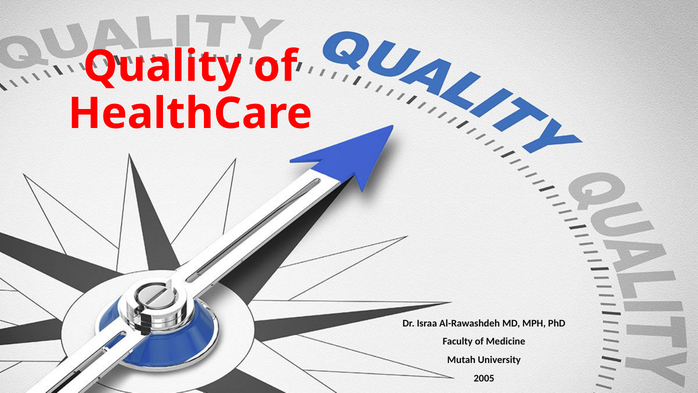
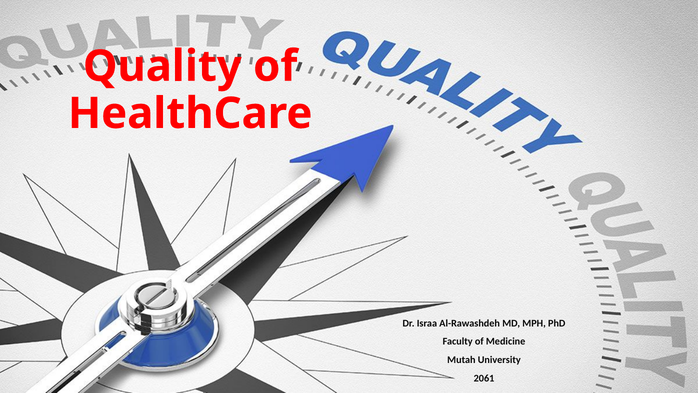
2005: 2005 -> 2061 (484, 378)
